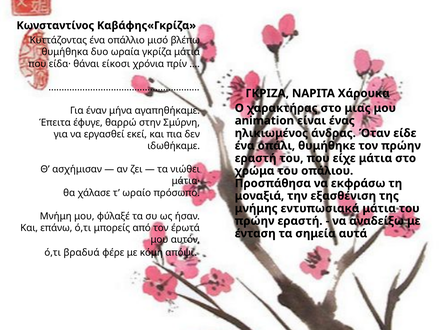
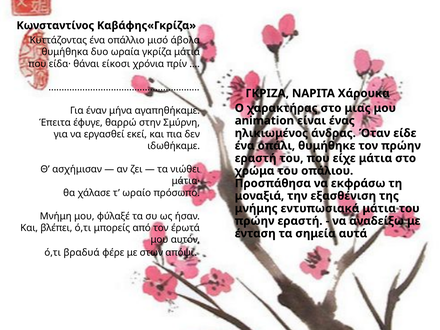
βλέπω: βλέπω -> άβολα (185, 40)
επάνω: επάνω -> βλέπει (56, 228)
κόμη: κόμη -> στων (151, 253)
